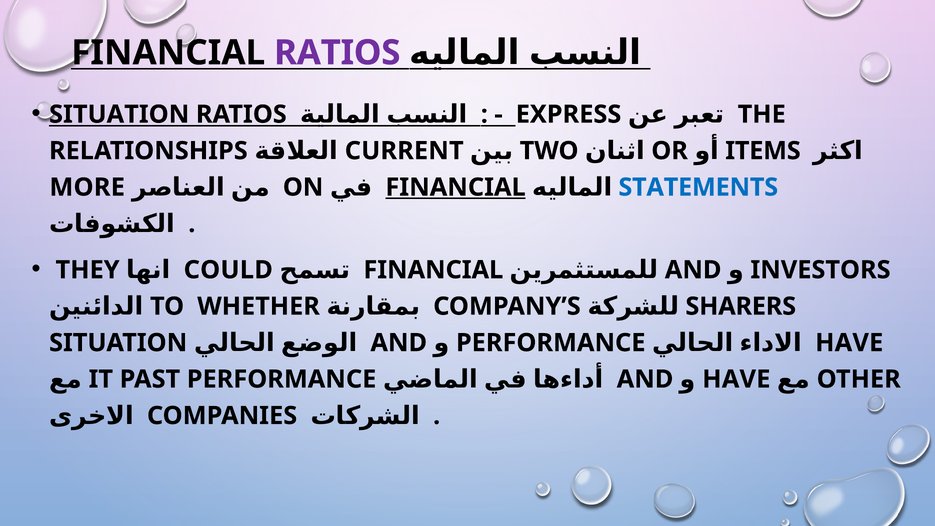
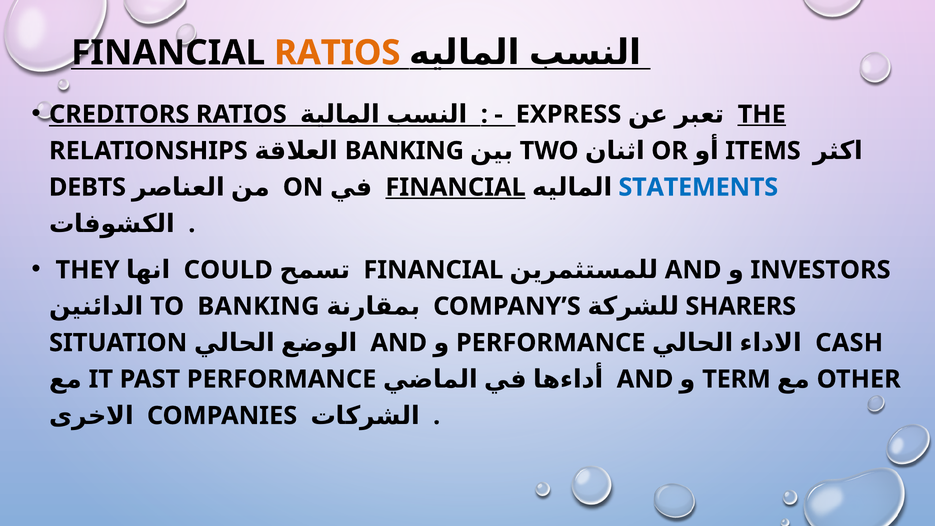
RATIOS colour: purple -> orange (337, 53)
SITUATION: SITUATION -> CREDITORS (119, 114)
THE underline: none -> present (762, 114)
CURRENT: CURRENT -> BANKING (404, 151)
MORE: MORE -> DEBTS (87, 187)
TO WHETHER: WHETHER -> BANKING (258, 306)
HAVE: HAVE -> CASH (849, 343)
HAVE: HAVE -> TERM (737, 379)
